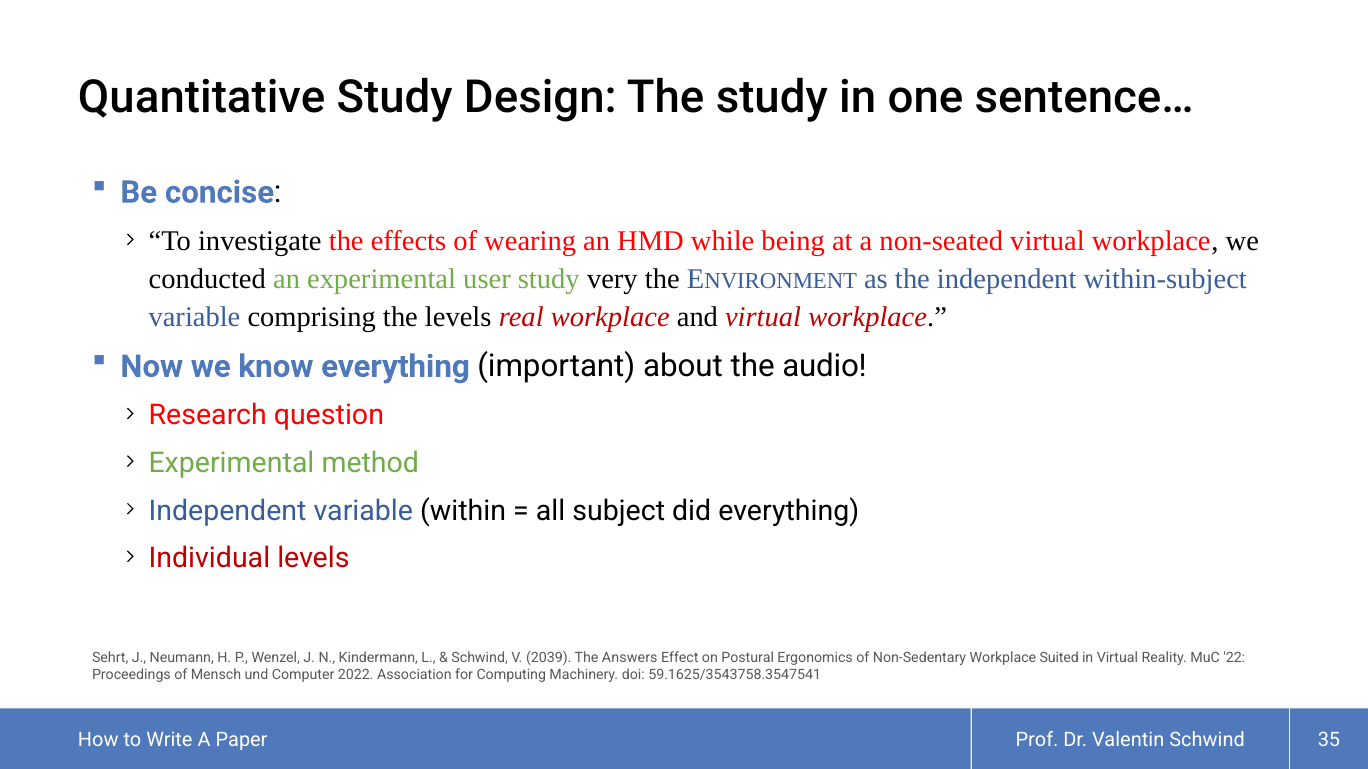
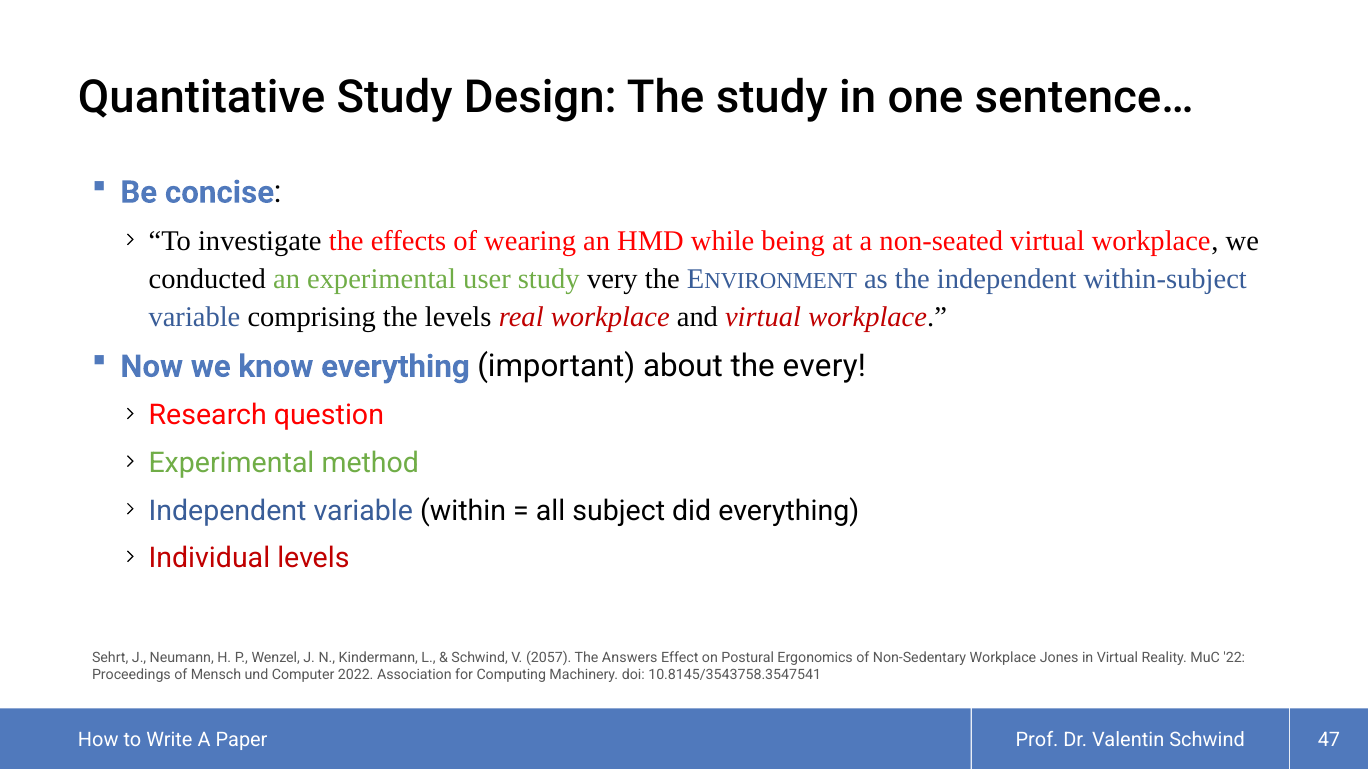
audio: audio -> every (824, 367)
2039: 2039 -> 2057 (549, 658)
Suited: Suited -> Jones (1059, 658)
59.1625/3543758.3547541: 59.1625/3543758.3547541 -> 10.8145/3543758.3547541 (735, 675)
35: 35 -> 47 (1329, 741)
